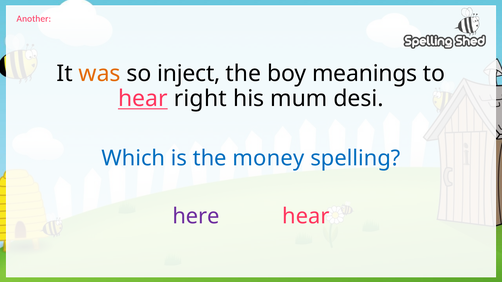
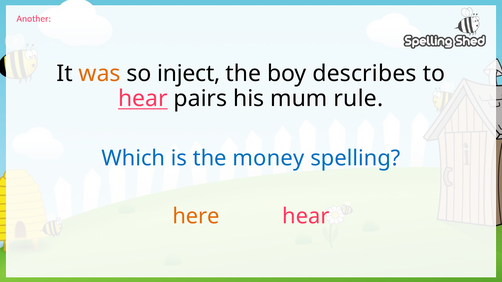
meanings: meanings -> describes (364, 74)
right: right -> pairs (200, 99)
desi: desi -> rule (358, 99)
here colour: purple -> orange (196, 216)
